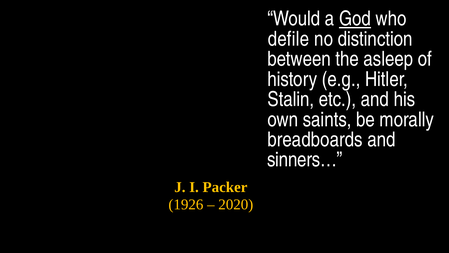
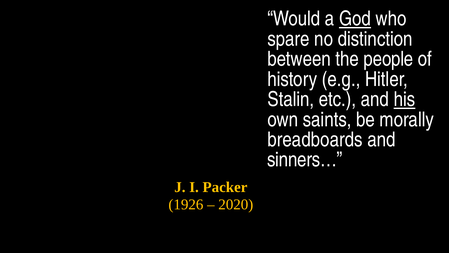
defile: defile -> spare (289, 39)
asleep: asleep -> people (389, 59)
his underline: none -> present (404, 99)
